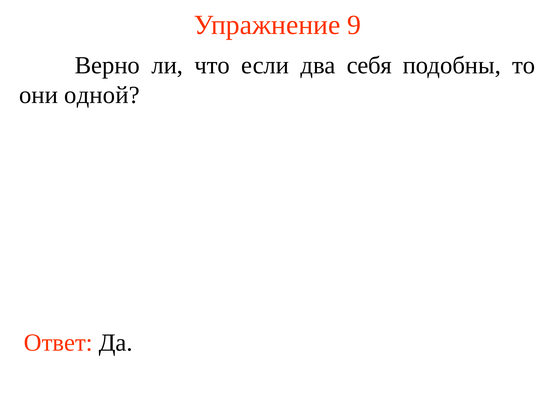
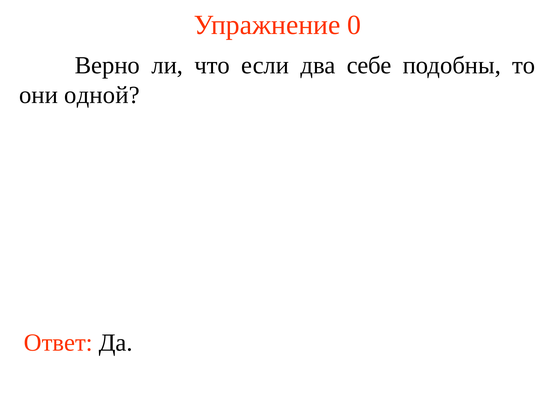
9: 9 -> 0 (354, 25)
себя: себя -> себе (369, 65)
